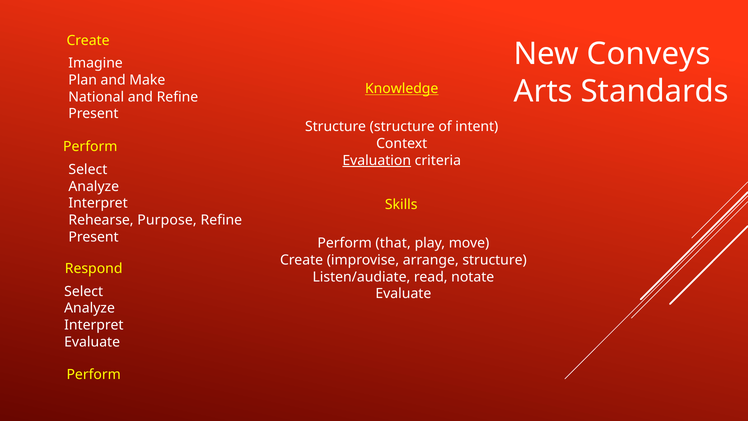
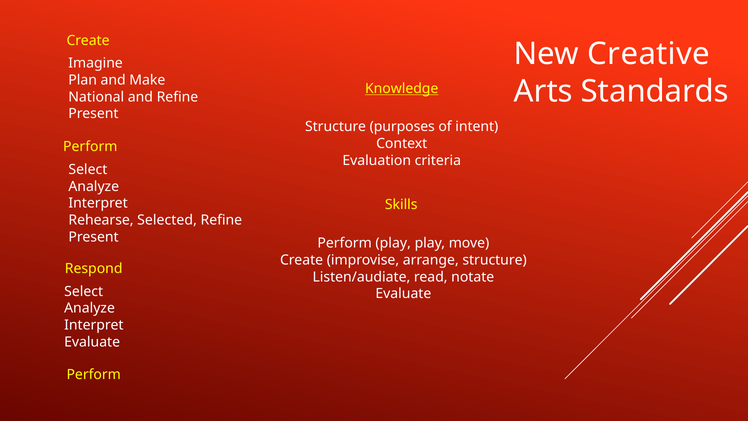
Conveys: Conveys -> Creative (649, 54)
Structure structure: structure -> purposes (402, 127)
Evaluation underline: present -> none (377, 160)
Purpose: Purpose -> Selected (167, 220)
Perform that: that -> play (393, 243)
